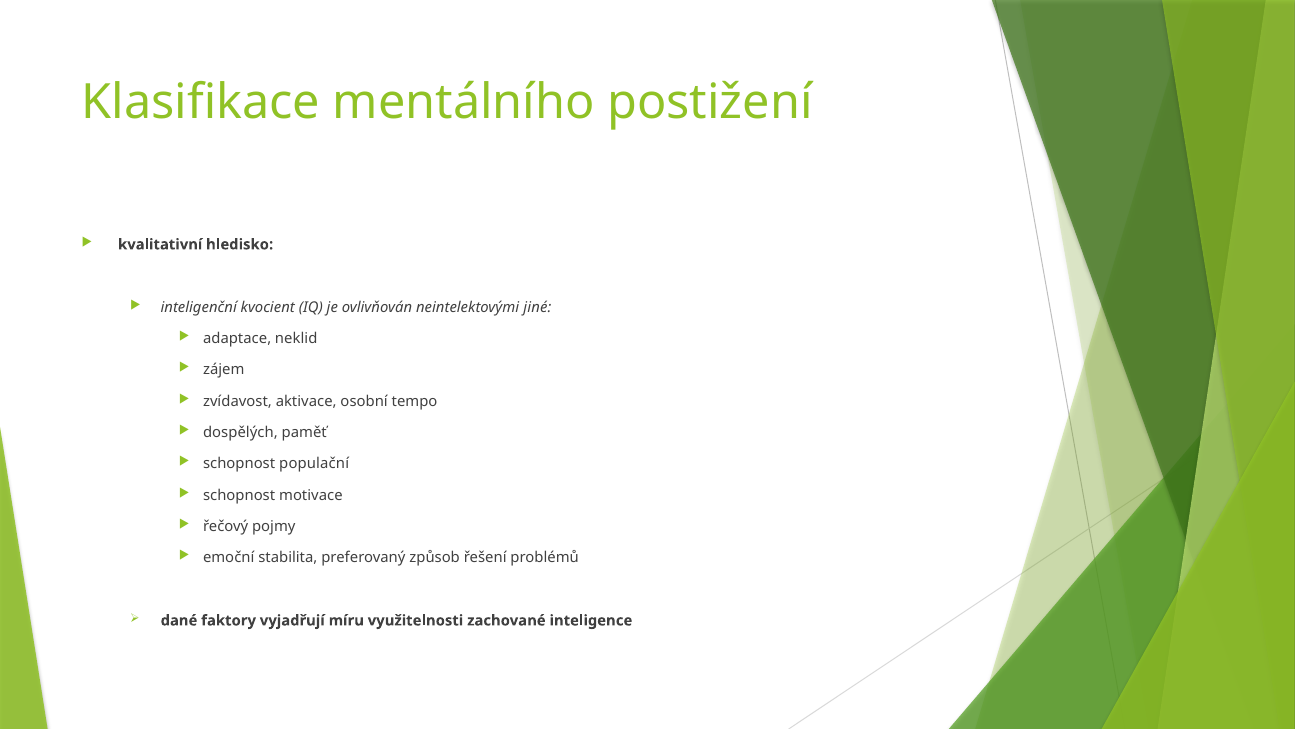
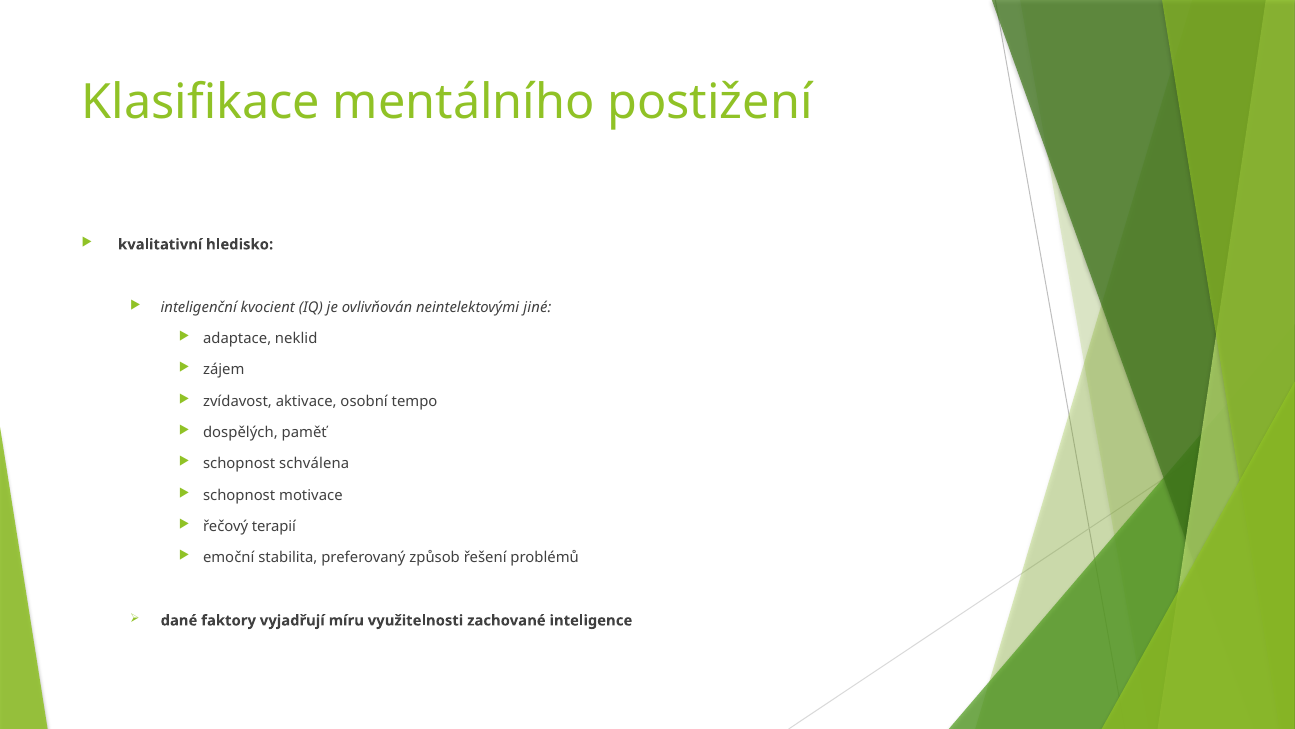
populační: populační -> schválena (314, 464)
pojmy: pojmy -> terapií (274, 526)
